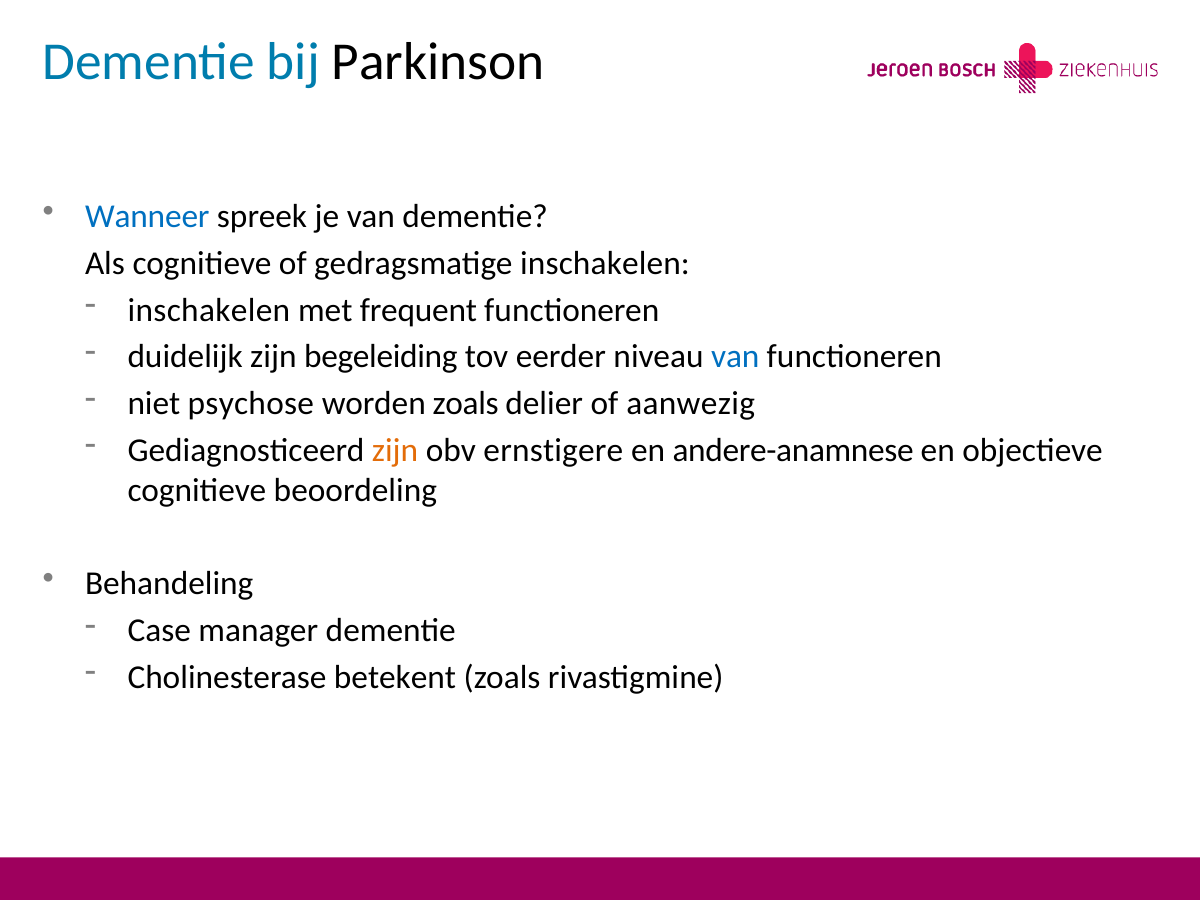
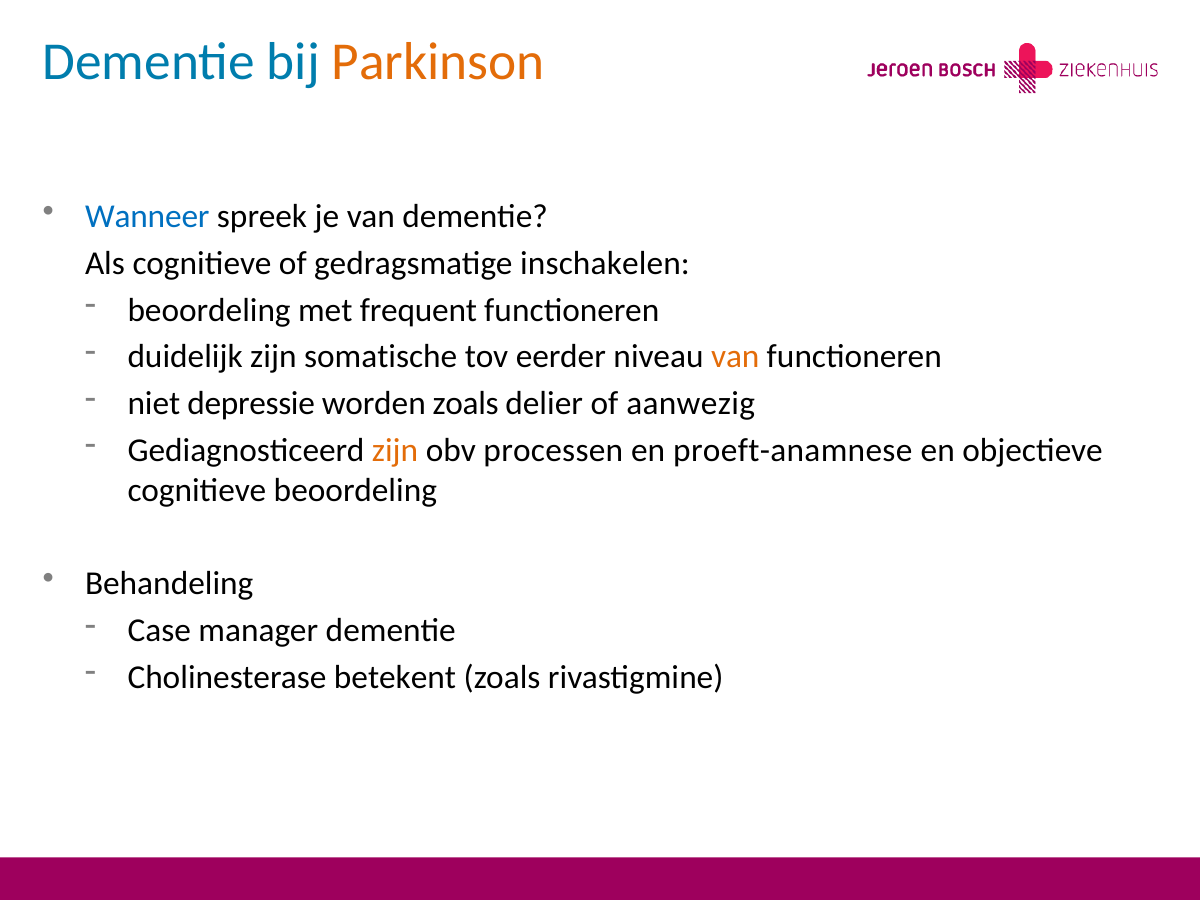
Parkinson colour: black -> orange (438, 62)
inschakelen: inschakelen -> beoordeling (209, 310)
begeleiding: begeleiding -> somatische (381, 357)
van colour: blue -> orange (735, 357)
psychose: psychose -> depressie (251, 404)
ernstigere: ernstigere -> processen (553, 450)
andere-anamnese: andere-anamnese -> proeft-anamnese (793, 450)
